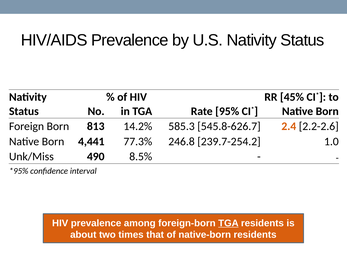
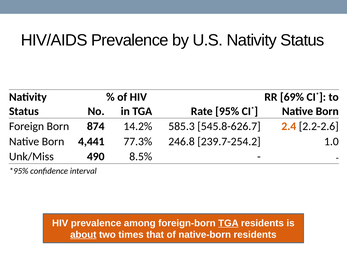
45%: 45% -> 69% (292, 97)
813: 813 -> 874 (96, 126)
about underline: none -> present (83, 235)
